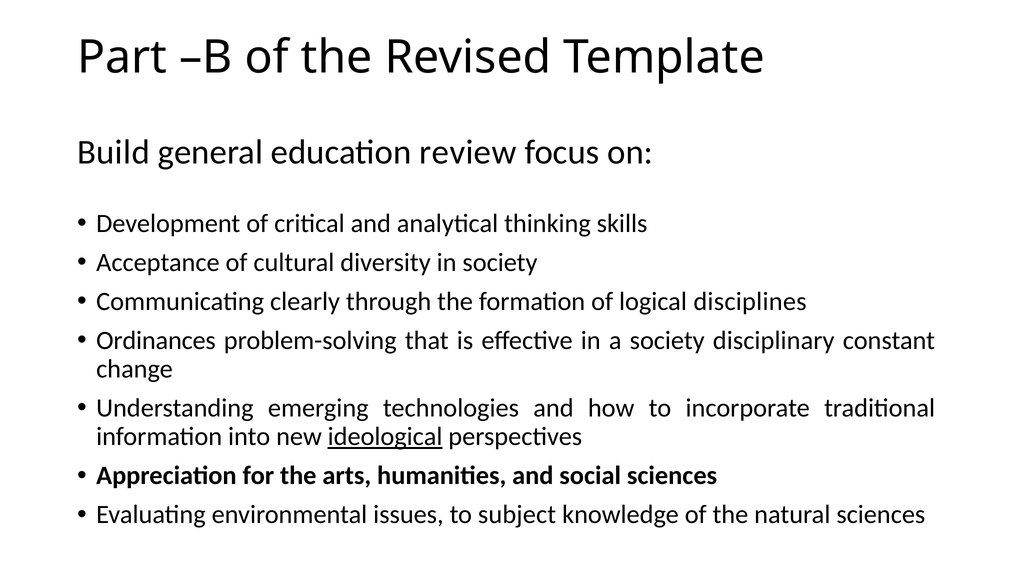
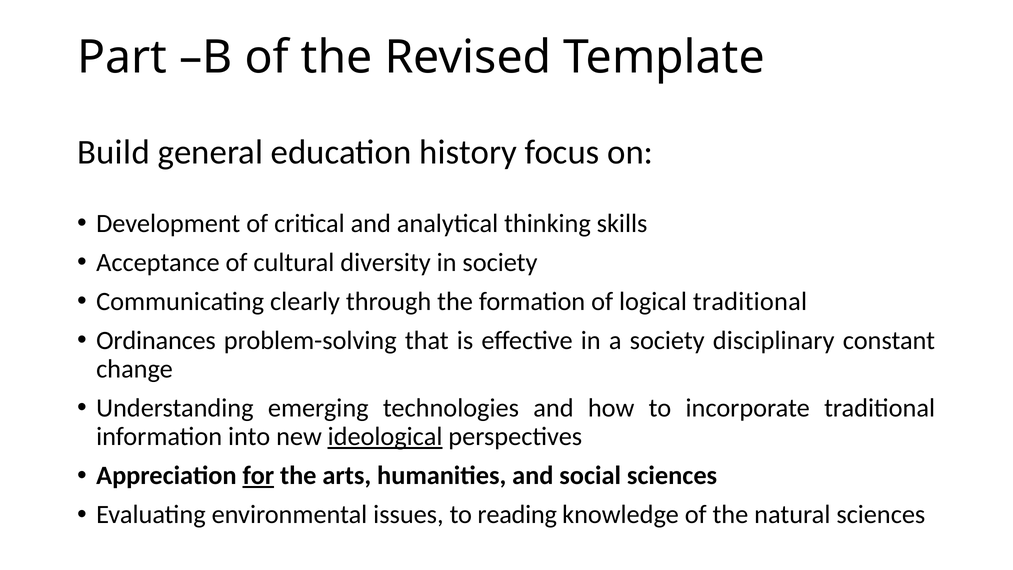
review: review -> history (468, 152)
logical disciplines: disciplines -> traditional (750, 301)
for underline: none -> present (258, 476)
subject: subject -> reading (517, 515)
